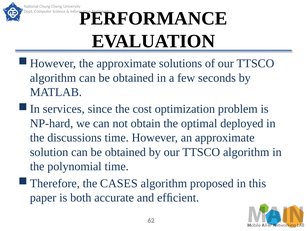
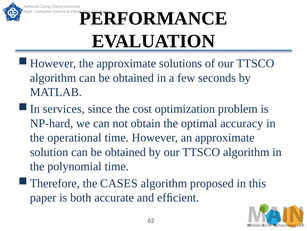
deployed: deployed -> accuracy (242, 123)
discussions: discussions -> operational (74, 137)
